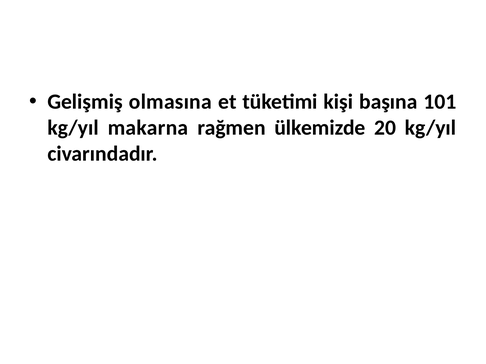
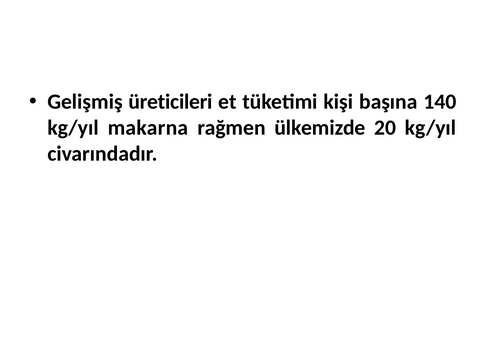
olmasına: olmasına -> üreticileri (171, 102)
101: 101 -> 140 (440, 102)
